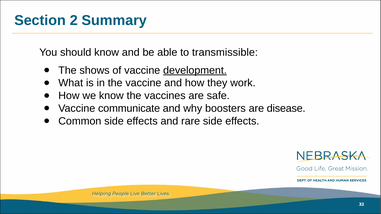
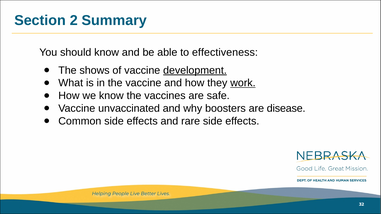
transmissible: transmissible -> effectiveness (225, 52)
work underline: none -> present (243, 83)
communicate: communicate -> unvaccinated (129, 109)
